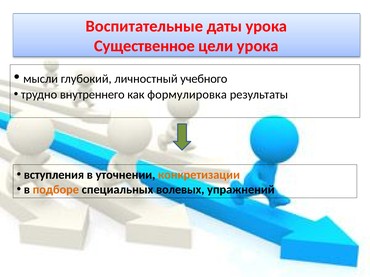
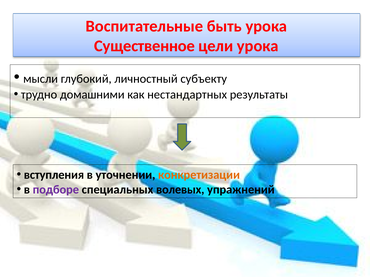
даты: даты -> быть (224, 26)
учебного: учебного -> субъекту (204, 79)
внутреннего: внутреннего -> домашними (92, 95)
формулировка: формулировка -> нестандартных (187, 95)
подборе colour: orange -> purple (56, 190)
